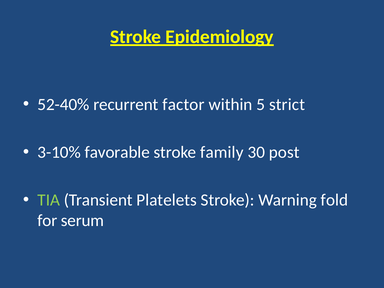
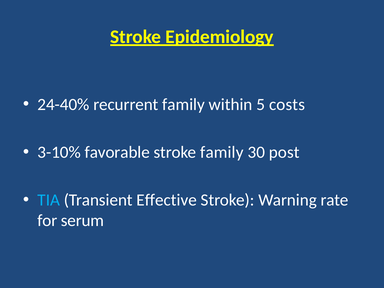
52-40%: 52-40% -> 24-40% (63, 104)
recurrent factor: factor -> family (184, 104)
strict: strict -> costs (287, 104)
TIA colour: light green -> light blue (49, 200)
Platelets: Platelets -> Effective (167, 200)
fold: fold -> rate (335, 200)
